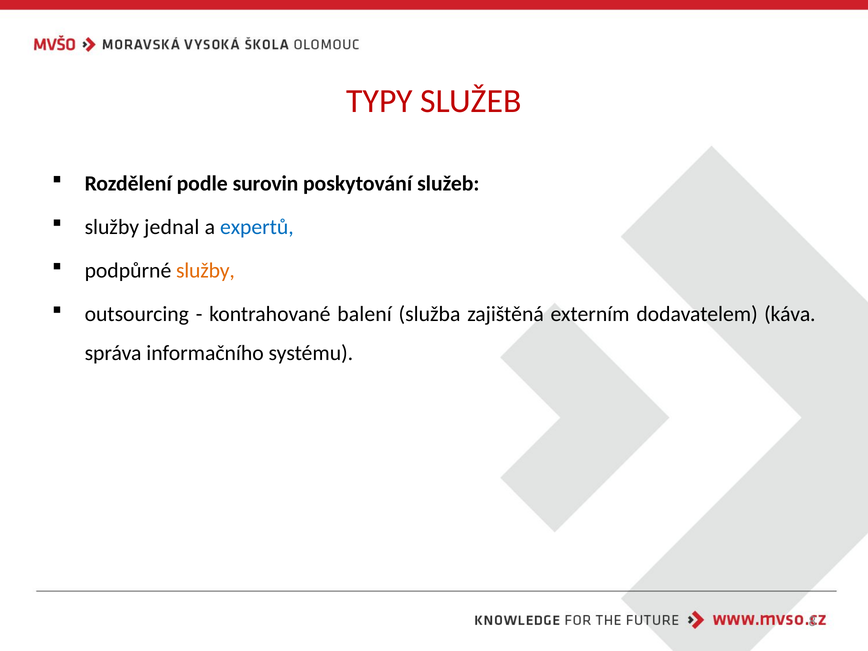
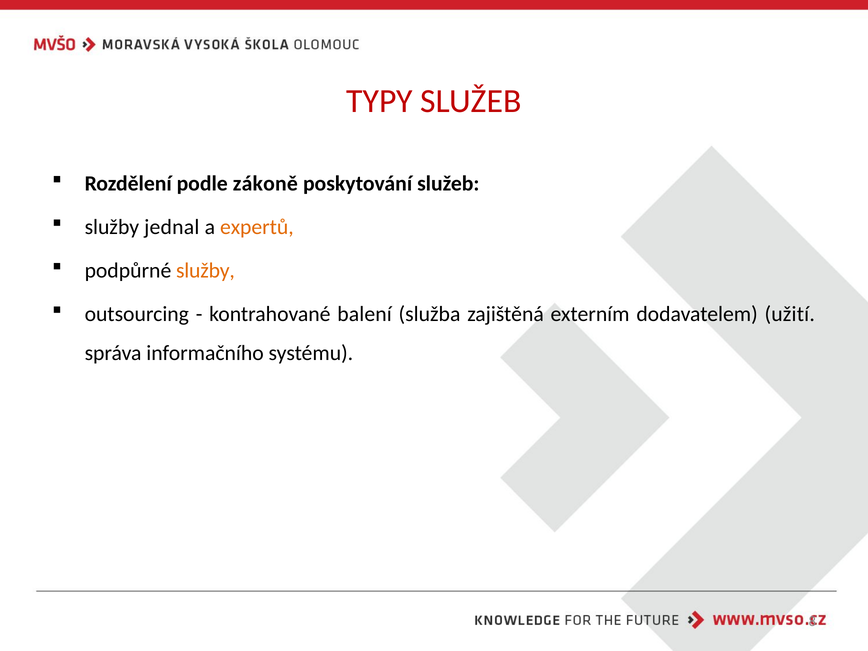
surovin: surovin -> zákoně (265, 184)
expertů colour: blue -> orange (257, 227)
káva: káva -> užití (790, 314)
